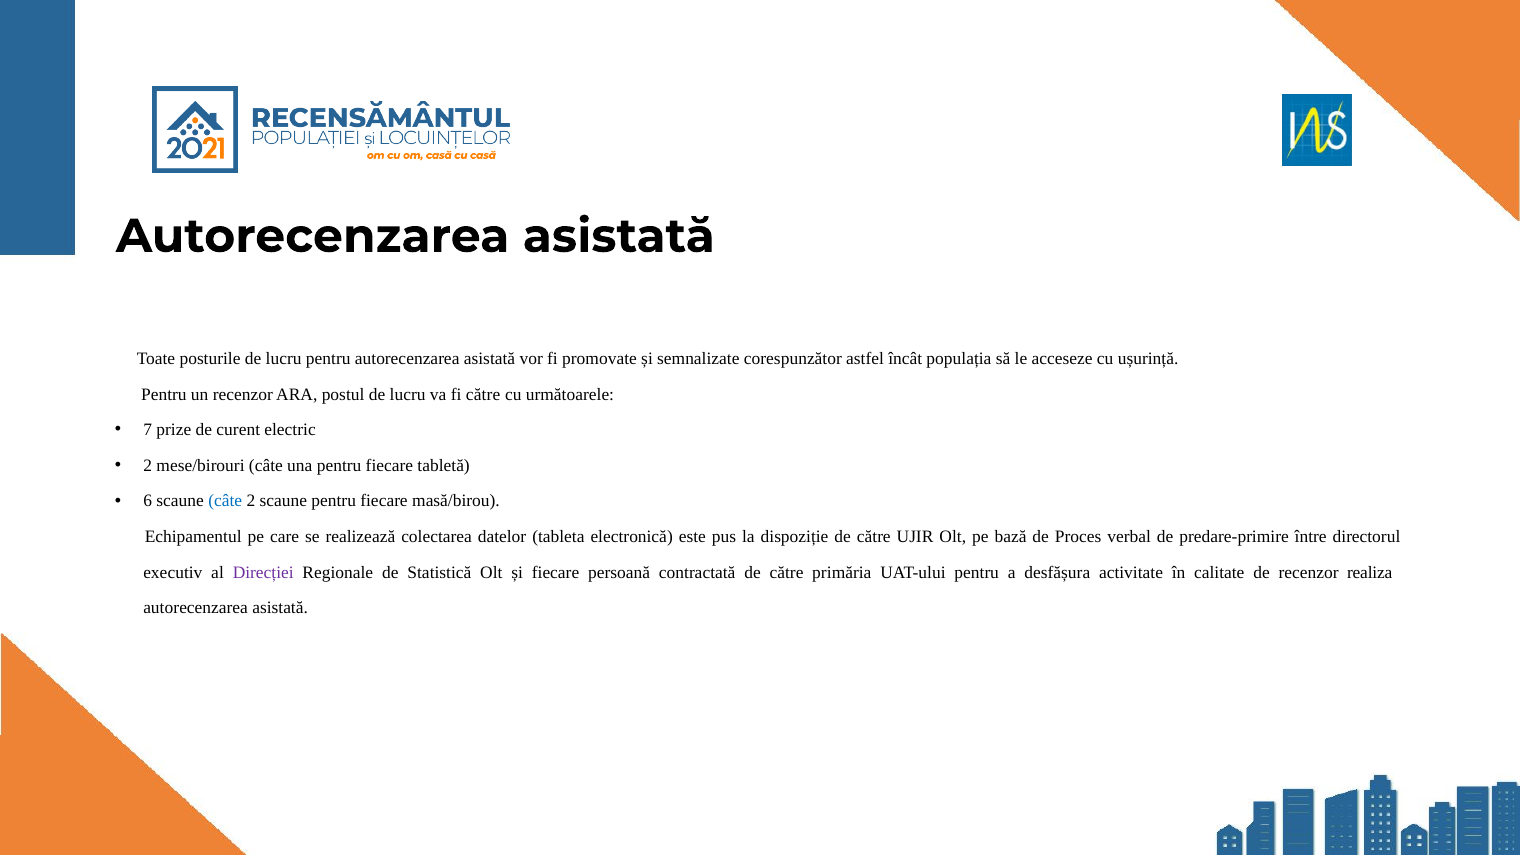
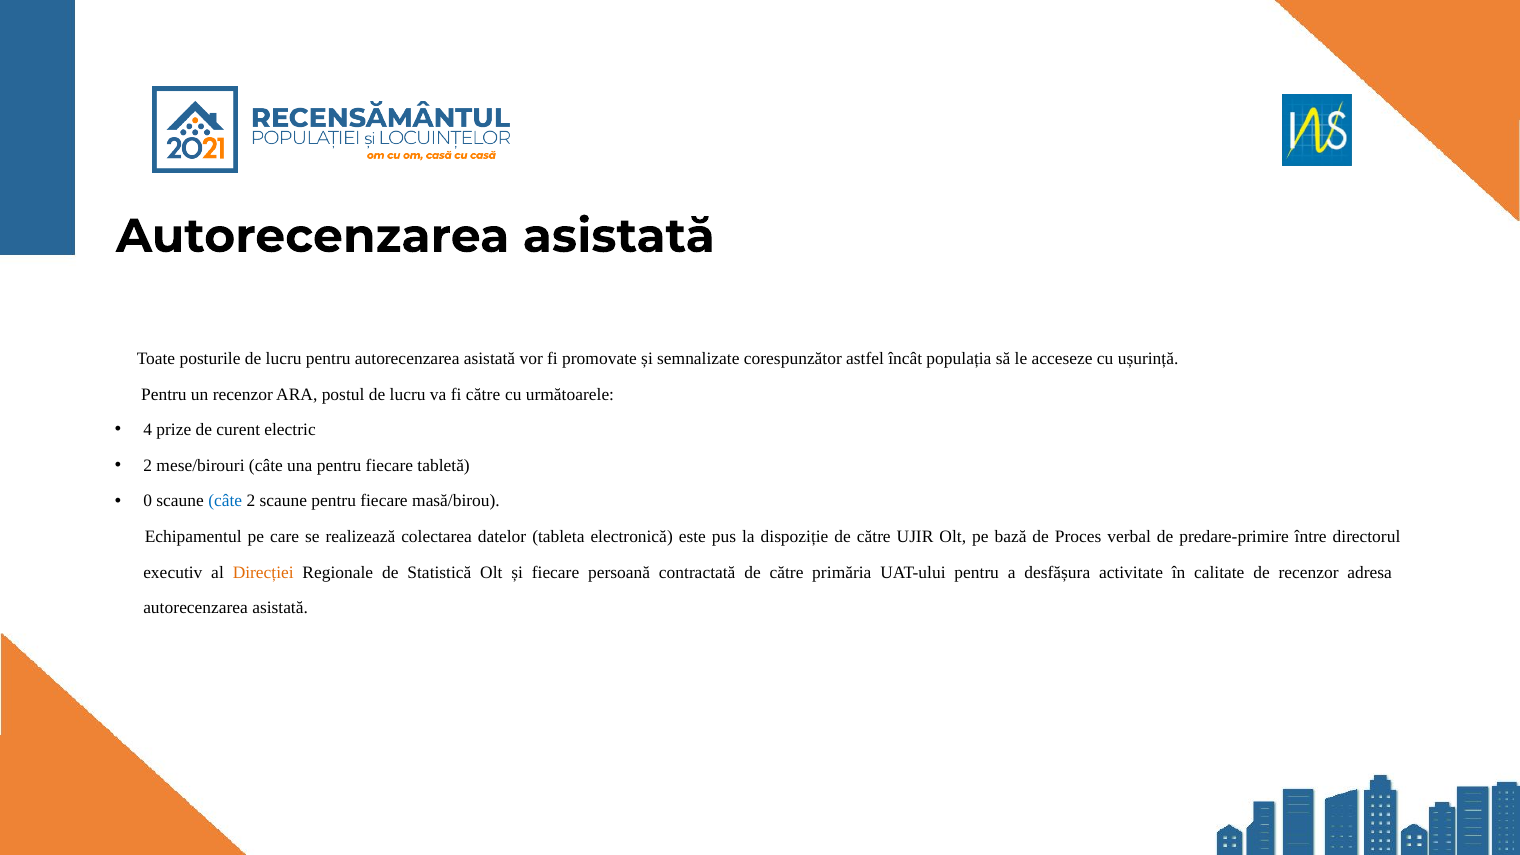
7: 7 -> 4 (148, 430)
6: 6 -> 0 (148, 501)
Direcției colour: purple -> orange (263, 572)
realiza: realiza -> adresa (1370, 572)
